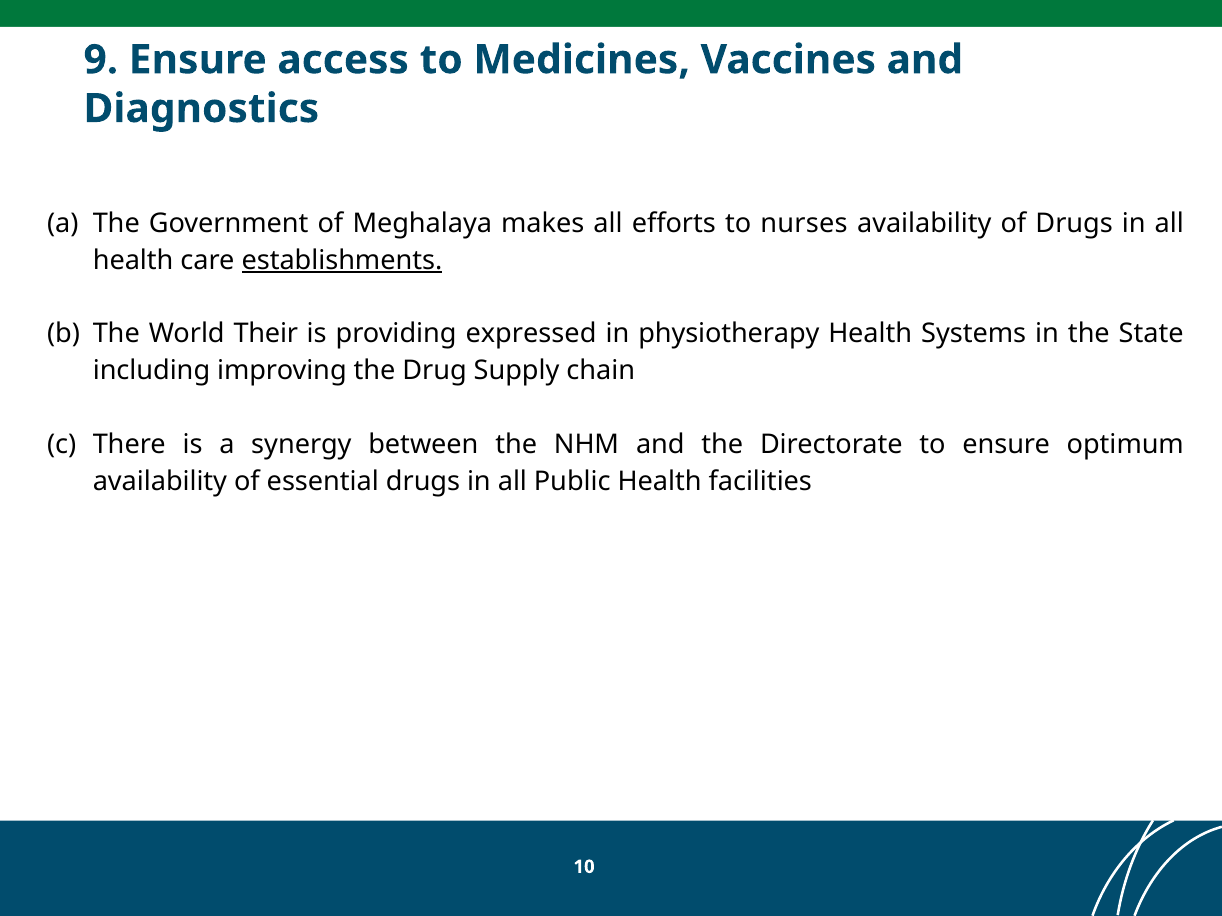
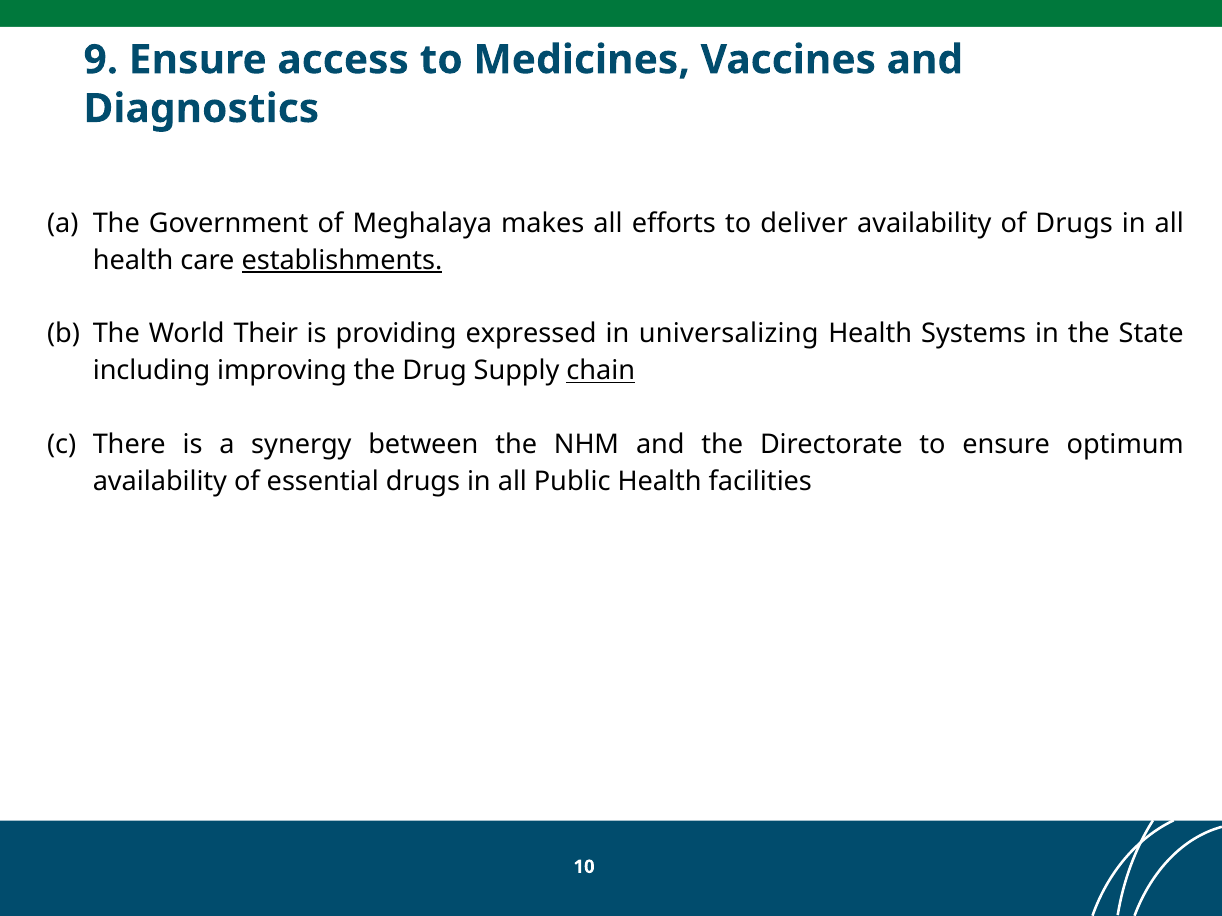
nurses: nurses -> deliver (804, 224)
physiotherapy: physiotherapy -> universalizing (729, 334)
chain underline: none -> present (601, 371)
